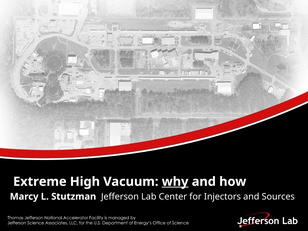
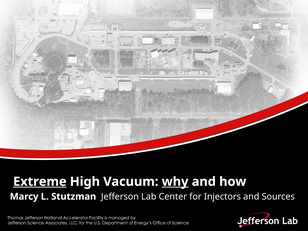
Extreme underline: none -> present (40, 182)
